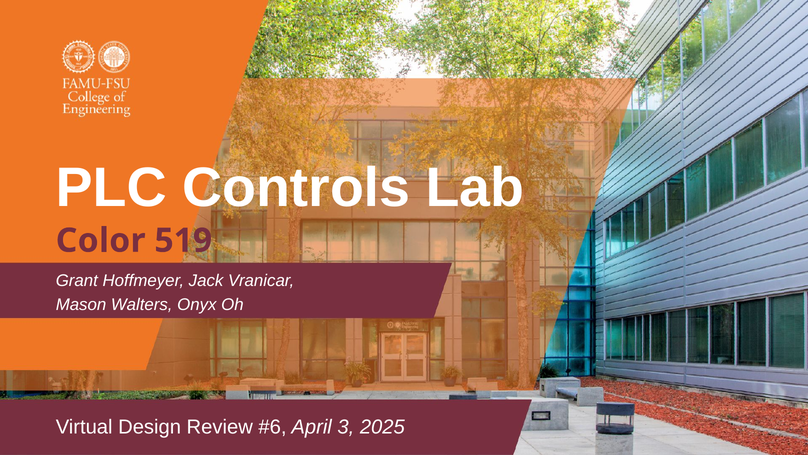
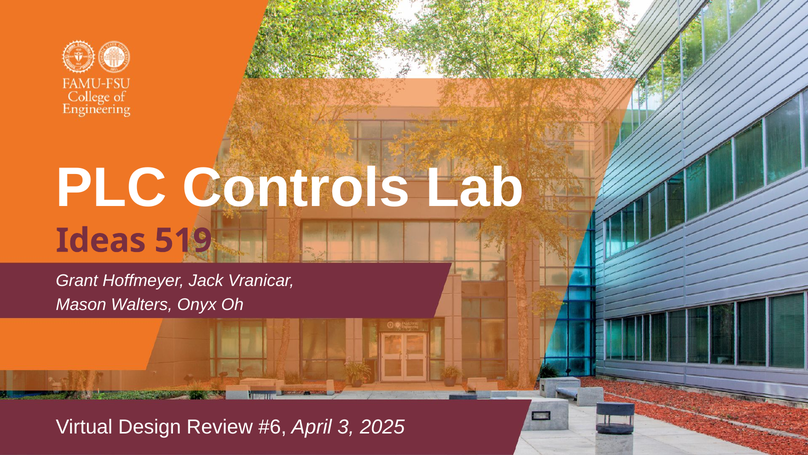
Color: Color -> Ideas (101, 240)
